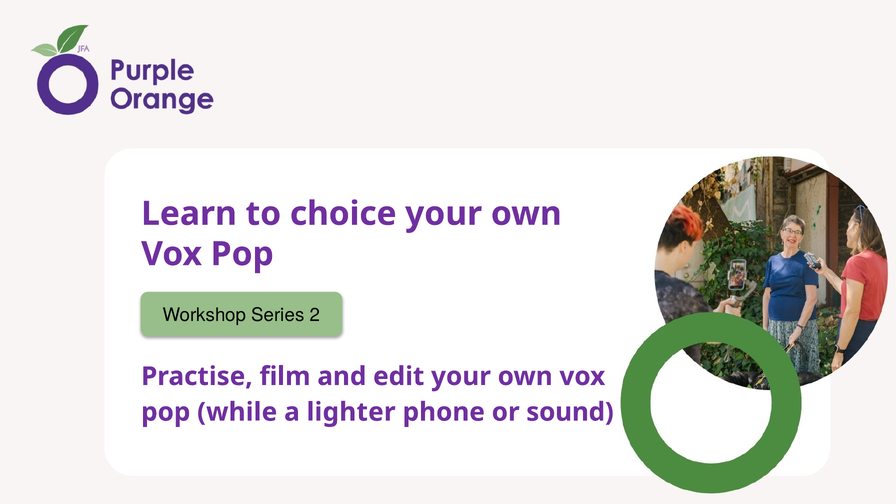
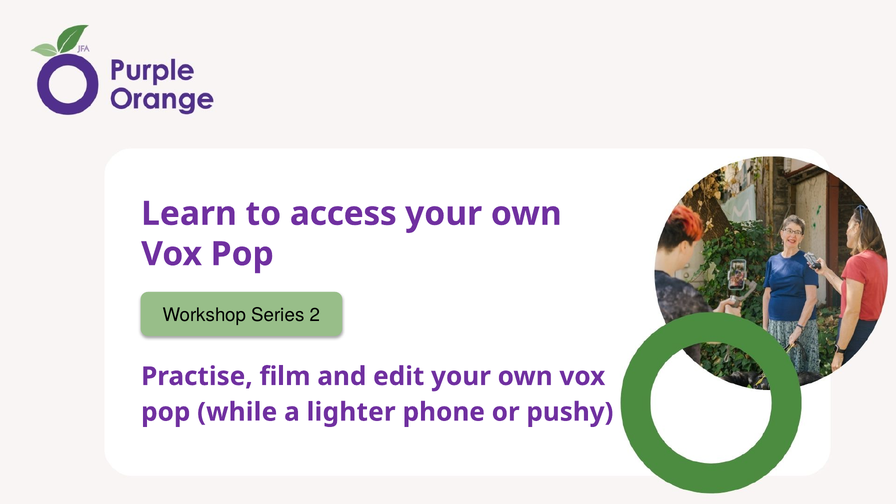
choice: choice -> access (343, 214)
sound: sound -> pushy (570, 412)
